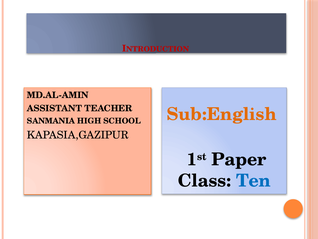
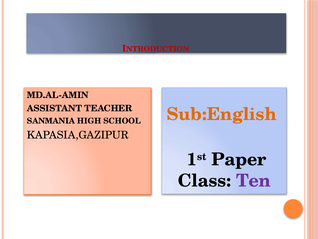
Ten colour: blue -> purple (253, 180)
